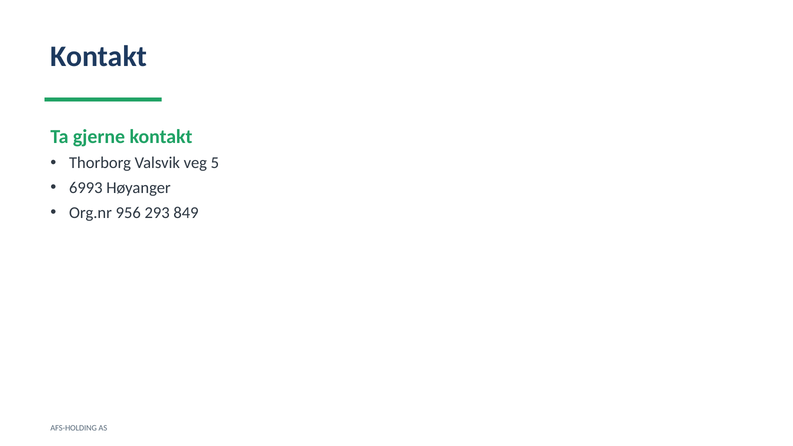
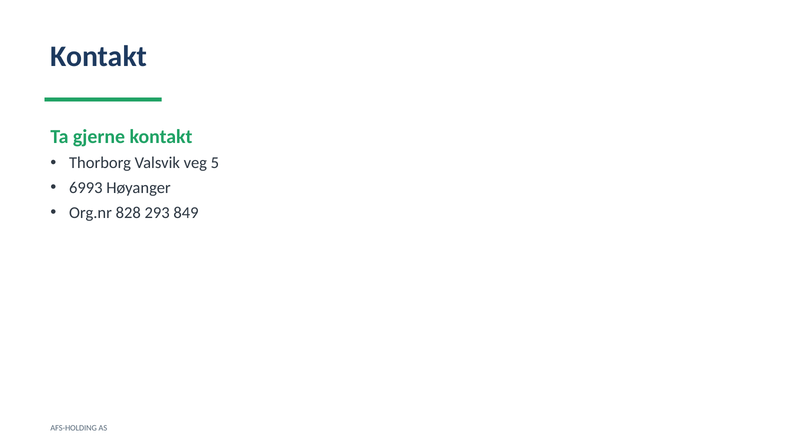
956: 956 -> 828 (128, 213)
